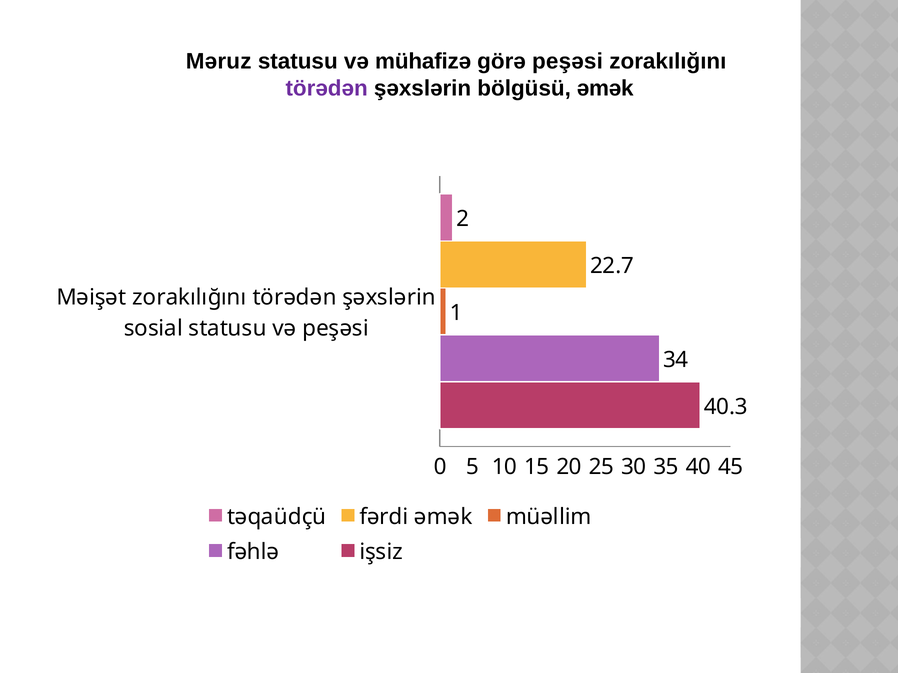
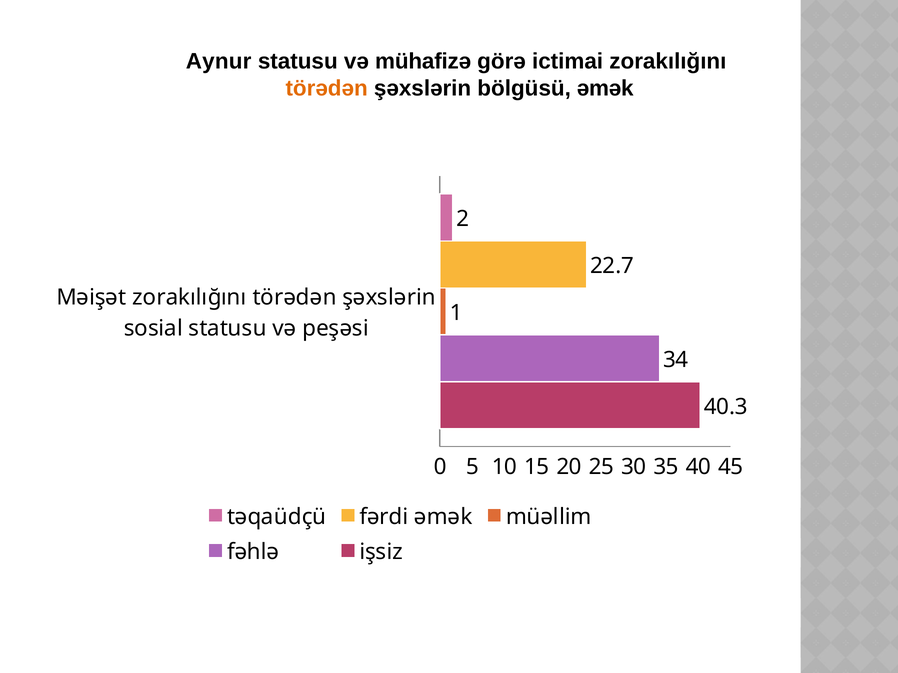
Məruz: Məruz -> Aynur (219, 62)
görə peşəsi: peşəsi -> ictimai (568, 62)
törədən colour: purple -> orange (327, 88)
